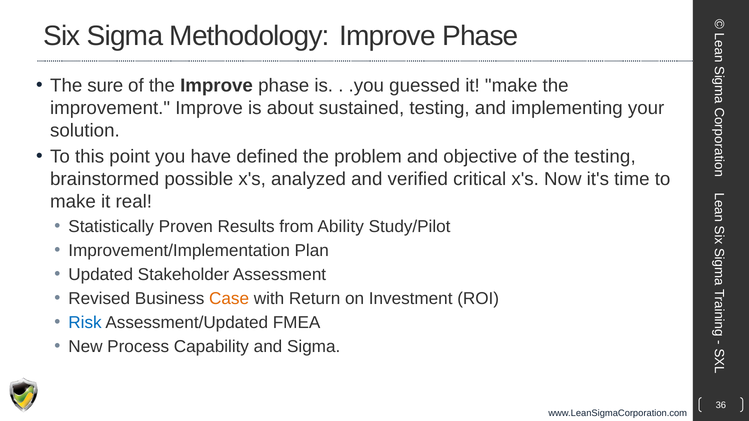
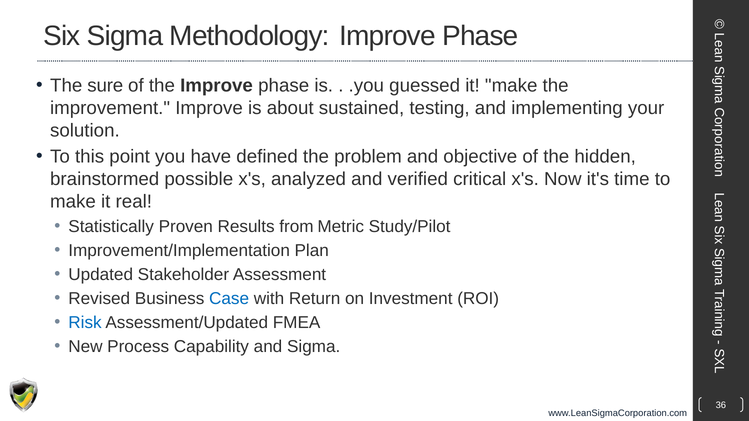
the testing: testing -> hidden (605, 157)
Ability: Ability -> Metric (341, 227)
Case colour: orange -> blue (229, 299)
